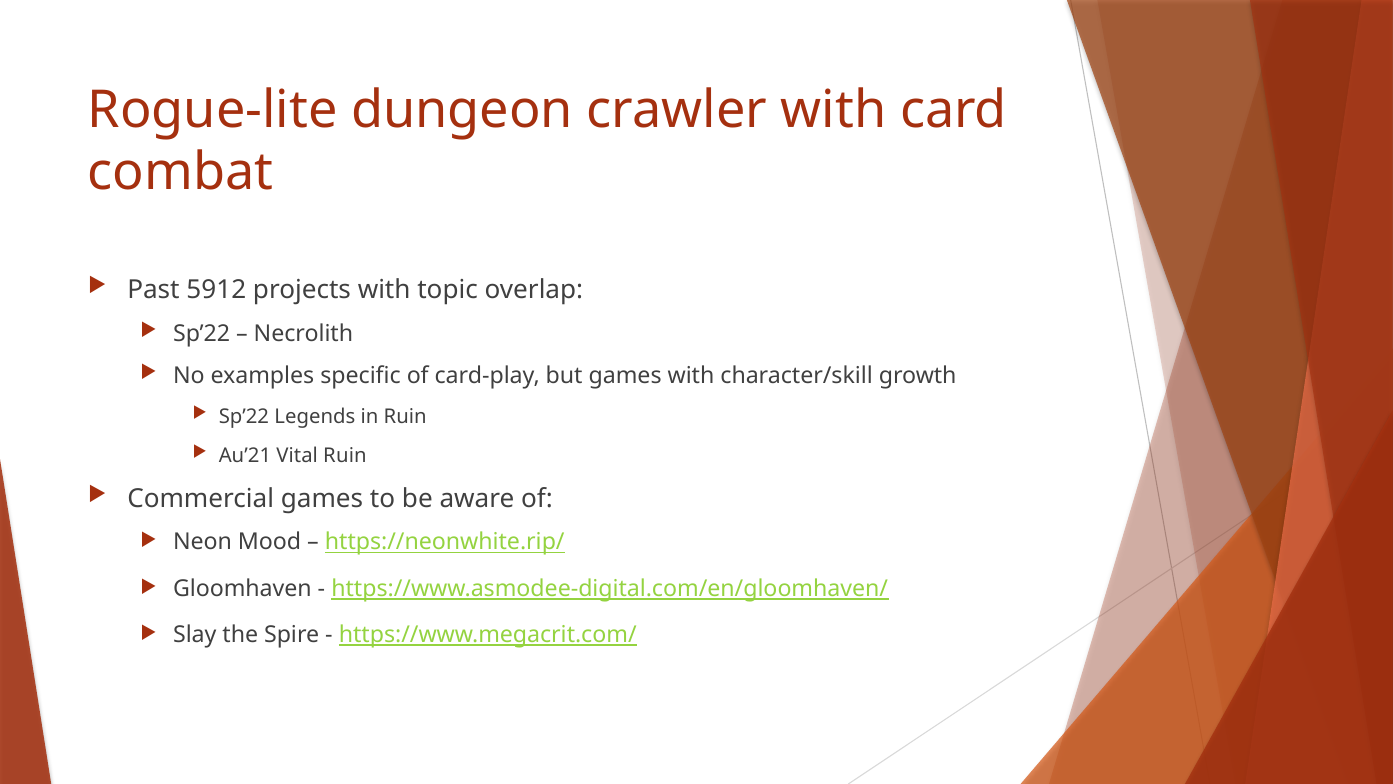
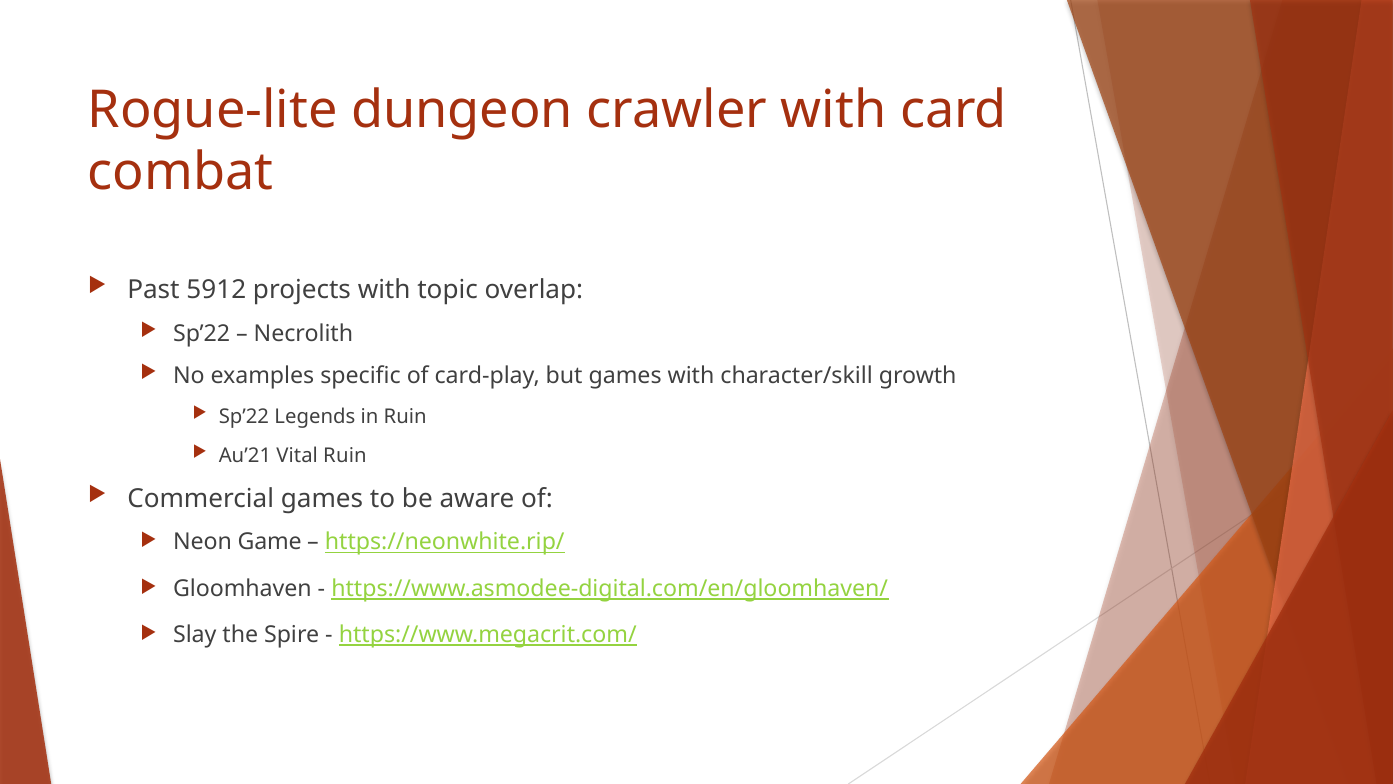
Mood: Mood -> Game (270, 542)
